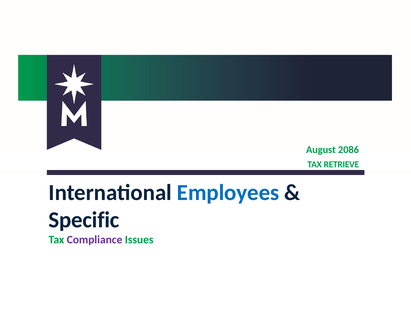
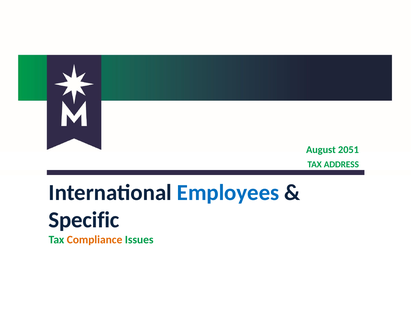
2086: 2086 -> 2051 (348, 149)
RETRIEVE: RETRIEVE -> ADDRESS (341, 164)
Compliance colour: purple -> orange (95, 239)
